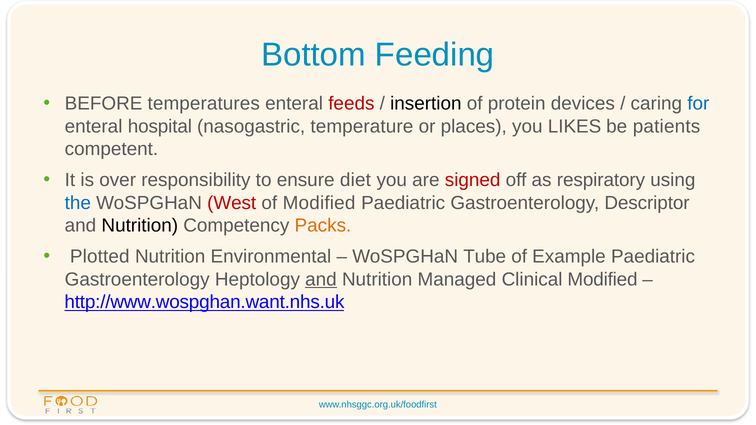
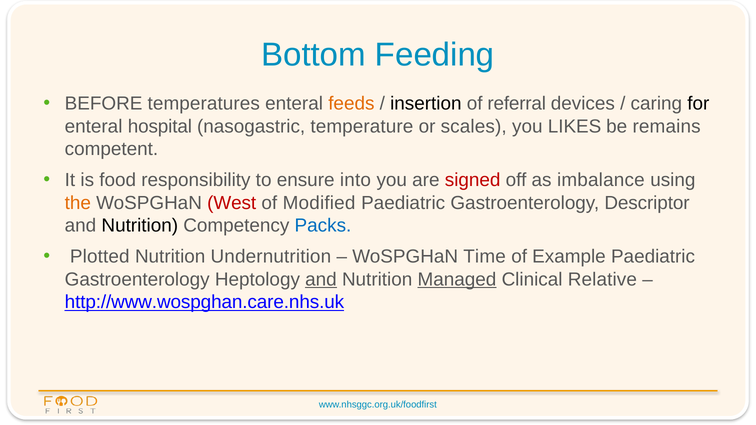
feeds colour: red -> orange (351, 104)
protein: protein -> referral (517, 104)
for colour: blue -> black (698, 104)
places: places -> scales (474, 126)
patients: patients -> remains (667, 126)
over: over -> food (118, 180)
diet: diet -> into (355, 180)
respiratory: respiratory -> imbalance (601, 180)
the colour: blue -> orange (78, 203)
Packs colour: orange -> blue (323, 226)
Environmental: Environmental -> Undernutrition (271, 257)
Tube: Tube -> Time (485, 257)
Managed underline: none -> present (457, 280)
Clinical Modified: Modified -> Relative (602, 280)
http://www.wospghan.want.nhs.uk: http://www.wospghan.want.nhs.uk -> http://www.wospghan.care.nhs.uk (204, 302)
